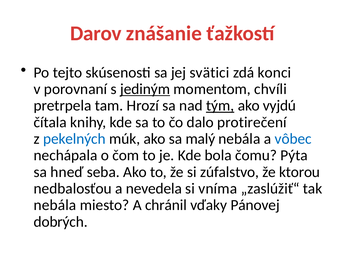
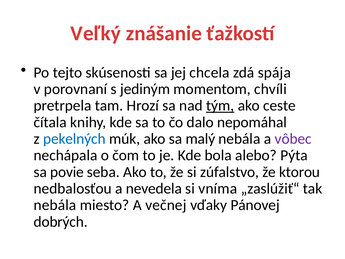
Darov: Darov -> Veľký (96, 33)
svätici: svätici -> chcela (209, 72)
konci: konci -> spája (274, 72)
jediným underline: present -> none (145, 89)
vyjdú: vyjdú -> ceste (279, 106)
protirečení: protirečení -> nepomáhal (252, 122)
vôbec colour: blue -> purple (293, 139)
čomu: čomu -> alebo (256, 155)
hneď: hneď -> povie (67, 172)
chránil: chránil -> večnej (166, 205)
